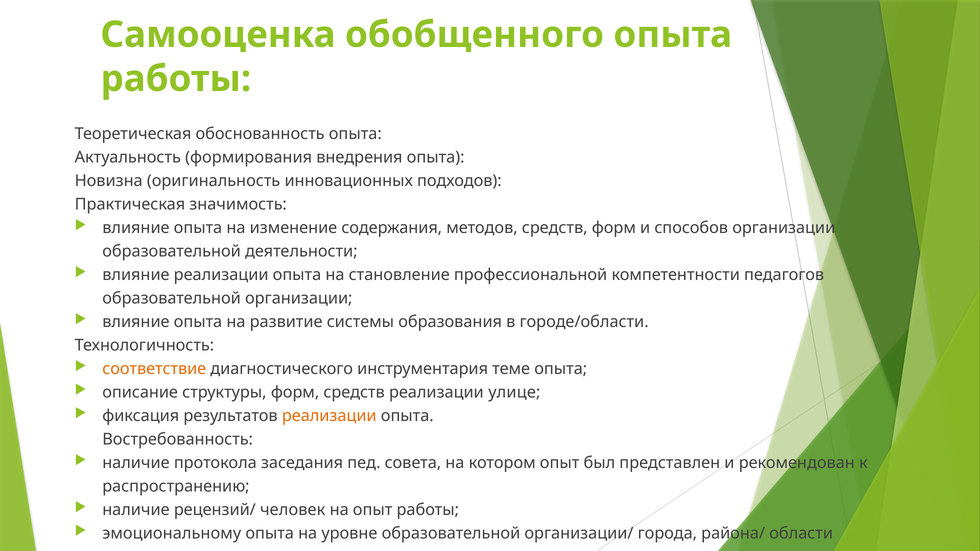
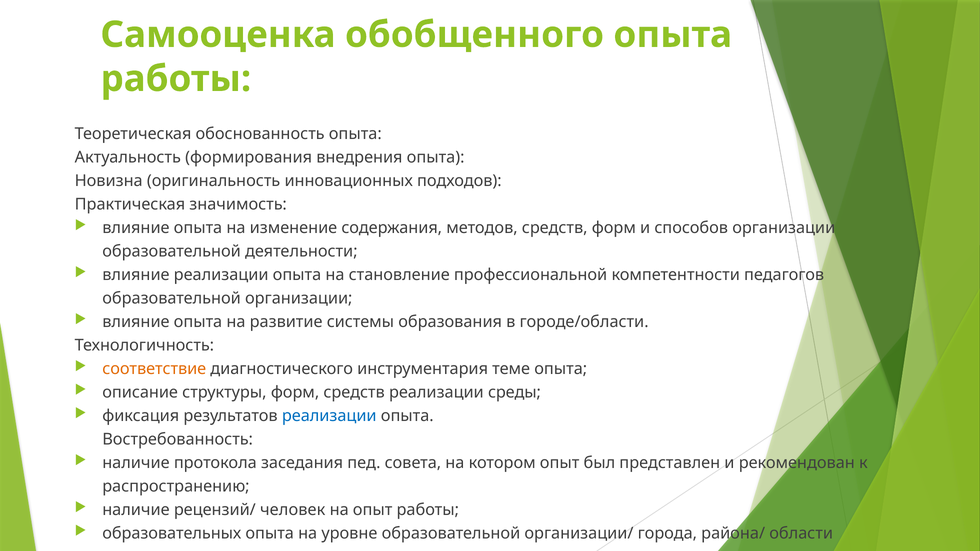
улице: улице -> среды (515, 392)
реализации colour: orange -> blue (329, 416)
эмоциональному: эмоциональному -> образовательных (172, 533)
